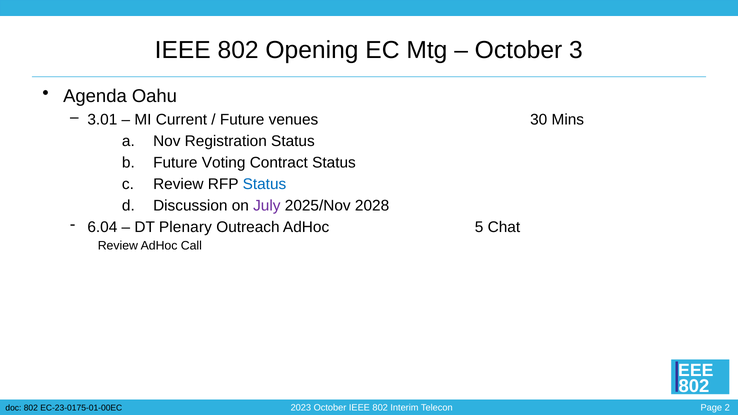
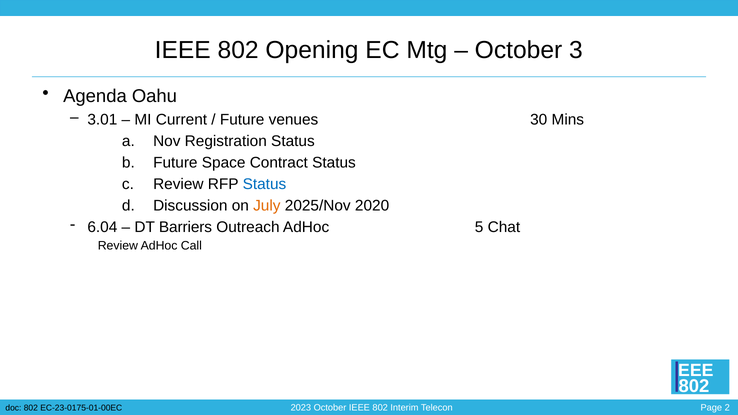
Voting: Voting -> Space (224, 163)
July colour: purple -> orange (267, 206)
2028: 2028 -> 2020 (372, 206)
Plenary: Plenary -> Barriers (185, 227)
